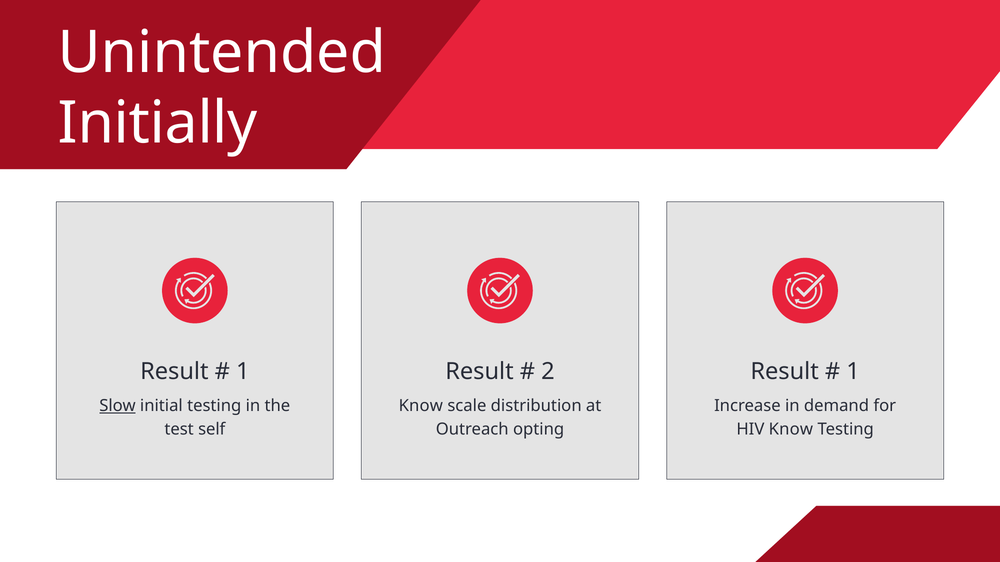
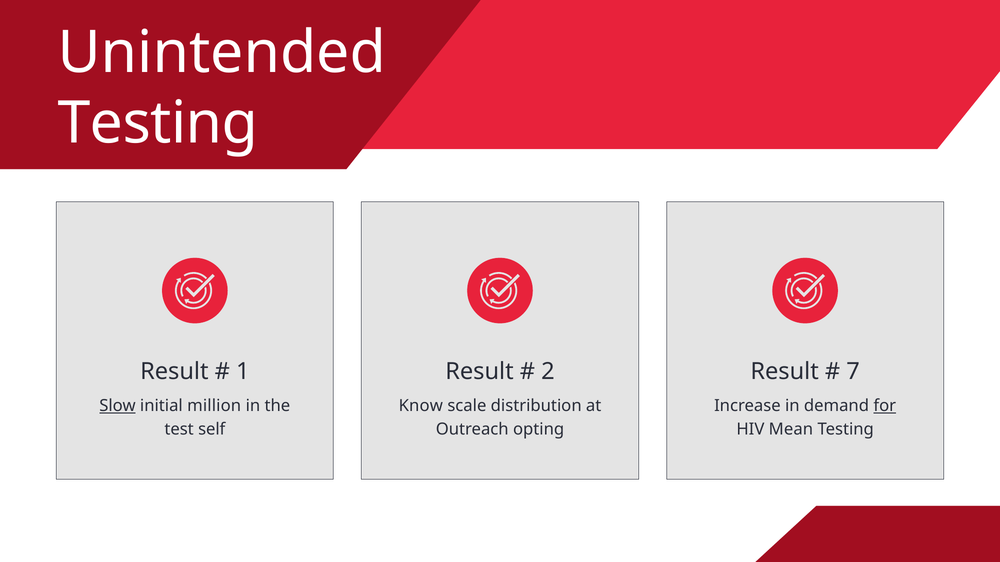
Initially: Initially -> Testing (158, 123)
1: 1 -> 7 (853, 372)
initial testing: testing -> million (214, 406)
for underline: none -> present (885, 406)
HIV Know: Know -> Mean (791, 430)
